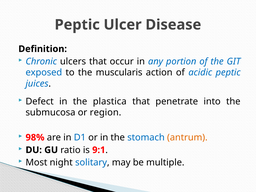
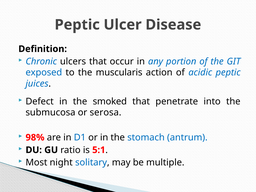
plastica: plastica -> smoked (110, 101)
region: region -> serosa (106, 112)
antrum colour: orange -> blue (187, 137)
9:1: 9:1 -> 5:1 (99, 150)
